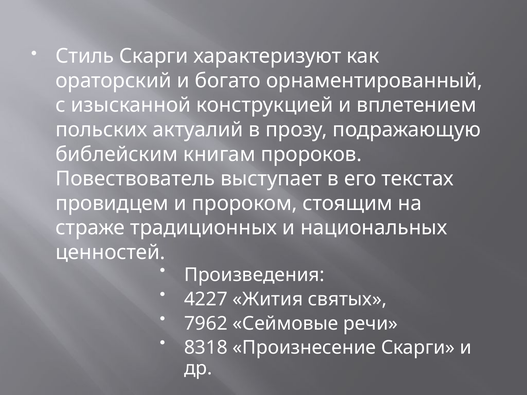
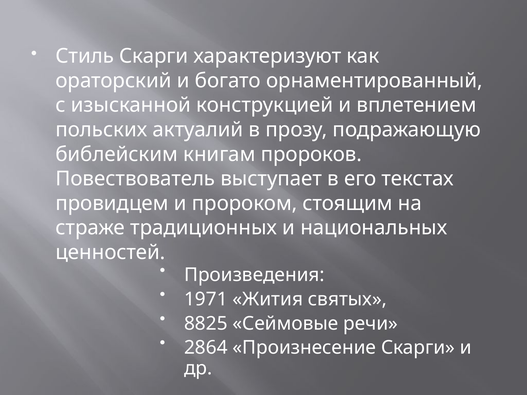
4227: 4227 -> 1971 (206, 299)
7962: 7962 -> 8825 (206, 324)
8318: 8318 -> 2864 (206, 348)
